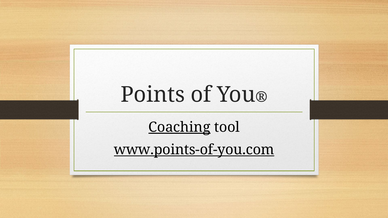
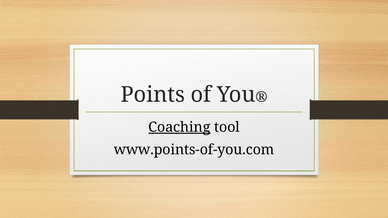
www.points-of-you.com underline: present -> none (194, 150)
